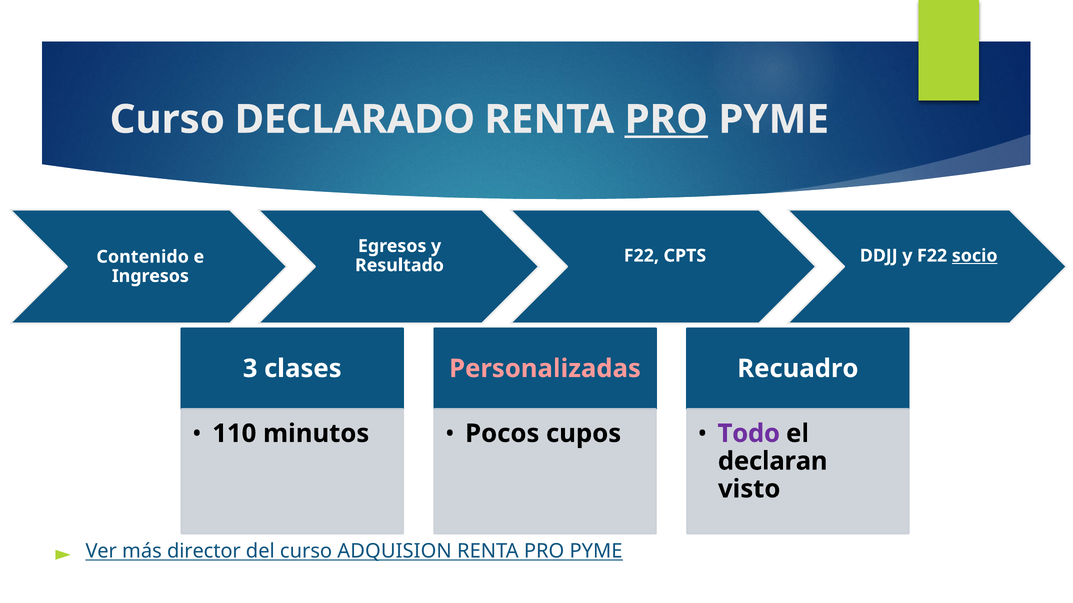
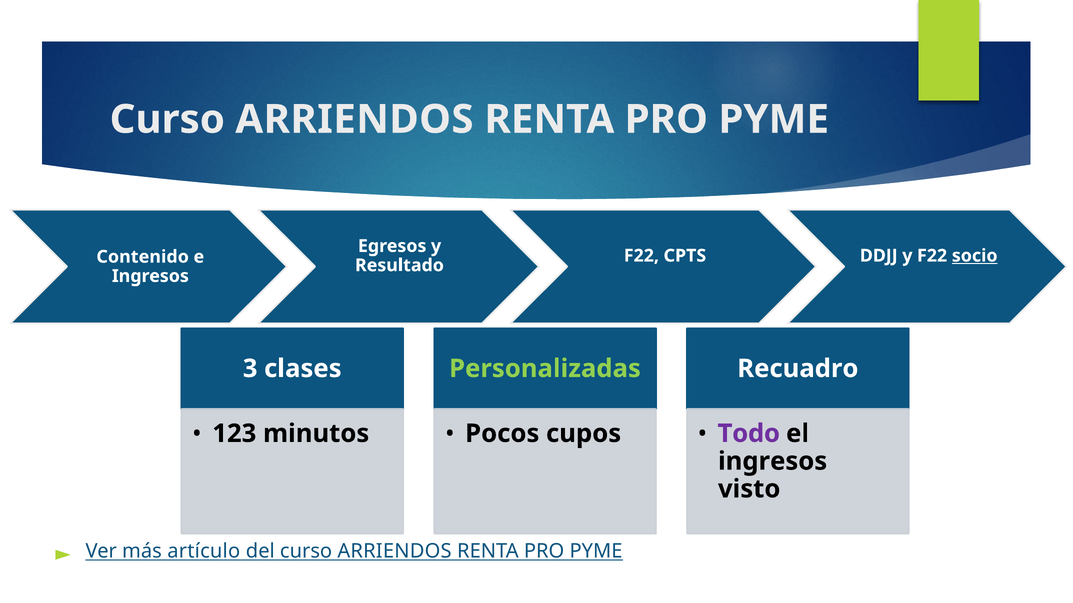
DECLARADO: DECLARADO -> ARRIENDOS (354, 120)
PRO underline: present -> none (666, 120)
Personalizadas colour: pink -> light green (545, 369)
110: 110 -> 123 (234, 434)
declaran: declaran -> ingresos (773, 462)
director: director -> artículo (204, 552)
del curso ADQUISION: ADQUISION -> ARRIENDOS (394, 552)
